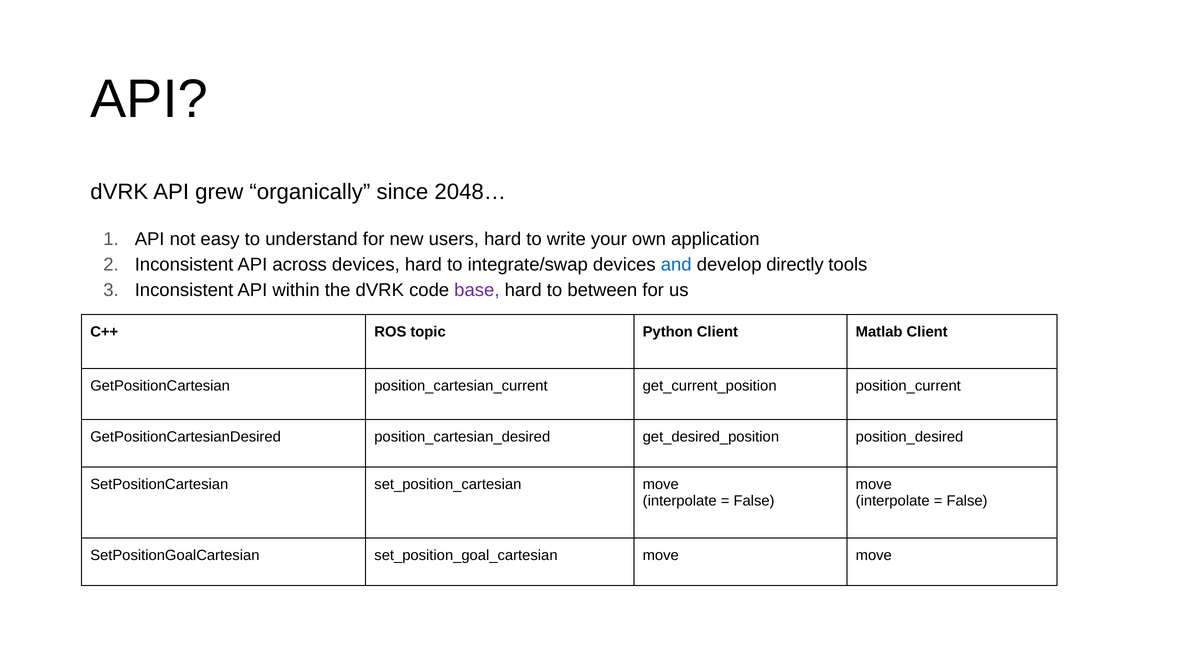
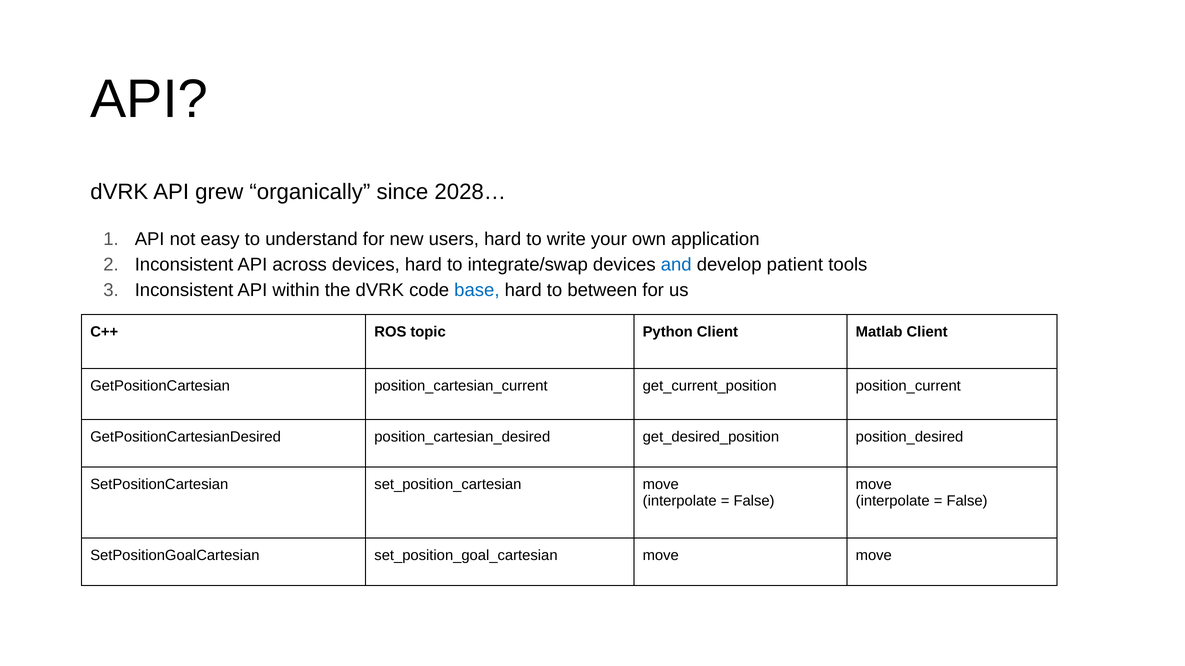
2048…: 2048… -> 2028… (470, 192)
directly: directly -> patient (795, 265)
base colour: purple -> blue (477, 290)
